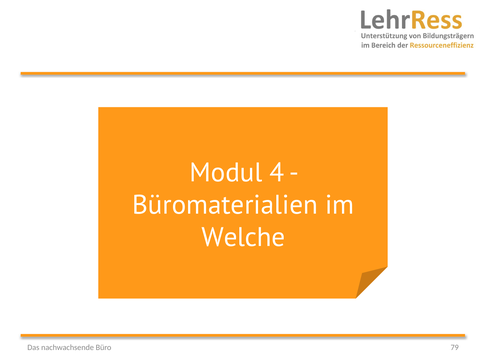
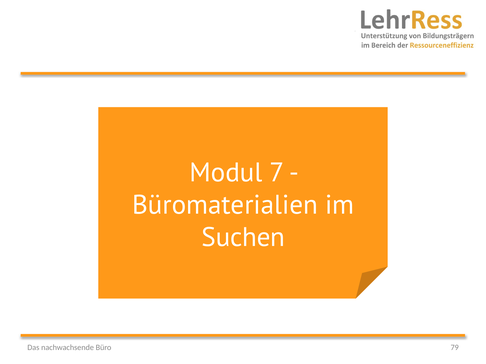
4: 4 -> 7 (277, 173)
Welche: Welche -> Suchen (243, 238)
